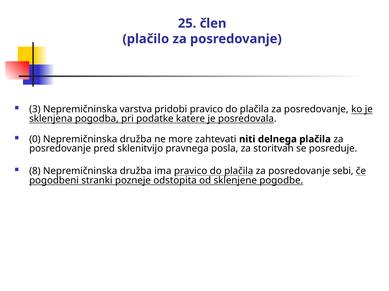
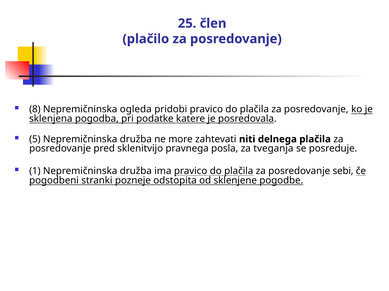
3: 3 -> 8 (35, 110)
varstva: varstva -> ogleda (136, 110)
0: 0 -> 5 (35, 140)
storitvah: storitvah -> tveganja (273, 149)
8: 8 -> 1 (35, 171)
